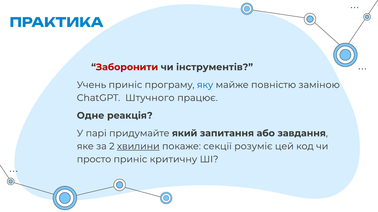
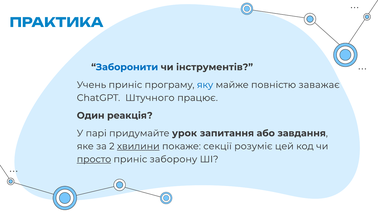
Заборонити colour: red -> blue (127, 67)
заміною: заміною -> заважає (319, 85)
Одне: Одне -> Один (91, 116)
який: який -> урок (185, 134)
просто underline: none -> present (94, 160)
критичну: критичну -> заборону (173, 160)
